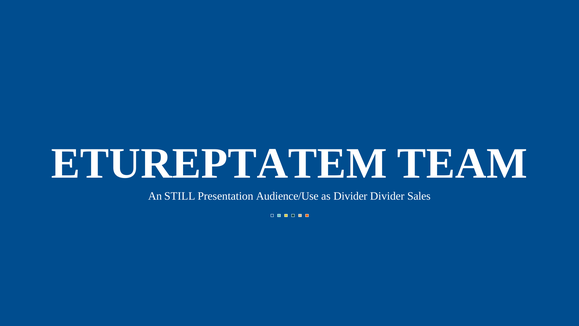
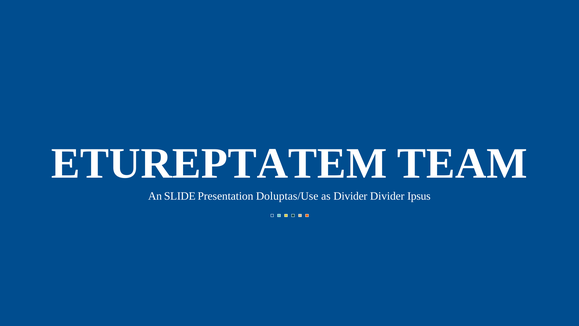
STILL: STILL -> SLIDE (180, 196)
Audience/Use: Audience/Use -> Doluptas/Use (287, 196)
Sales: Sales -> Ipsus (419, 196)
